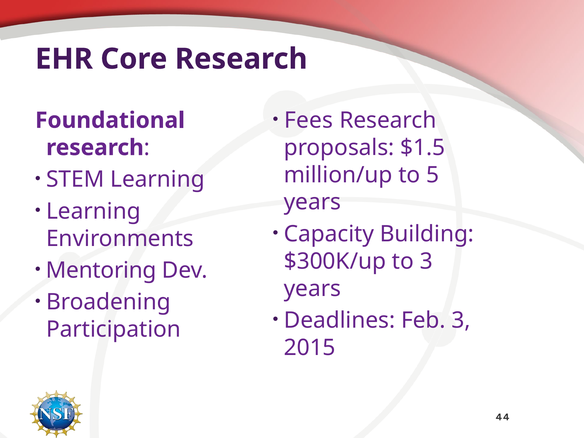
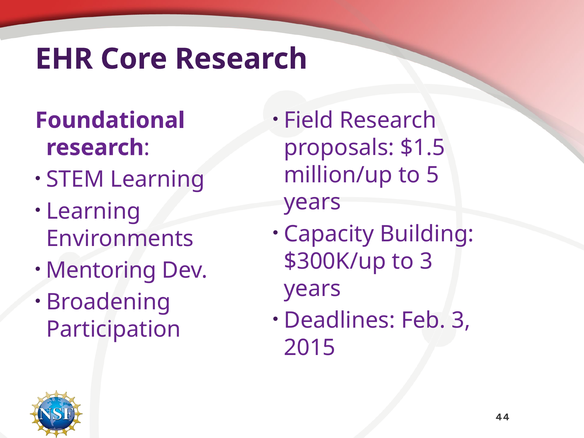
Fees: Fees -> Field (309, 120)
